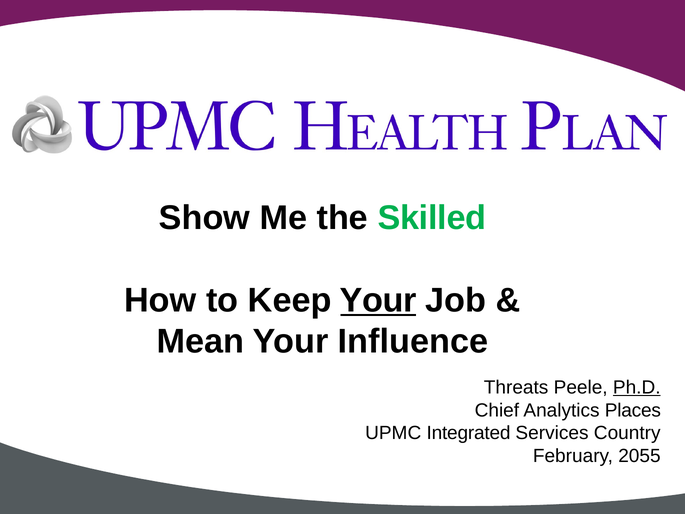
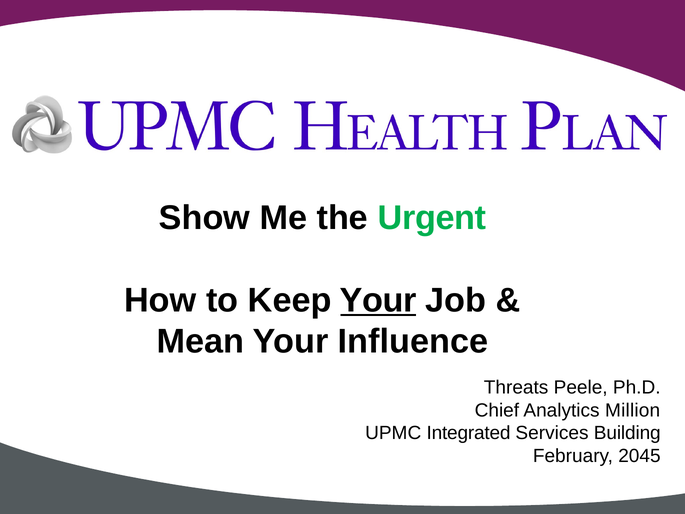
Skilled: Skilled -> Urgent (432, 218)
Ph.D underline: present -> none (637, 387)
Places: Places -> Million (633, 410)
Country: Country -> Building (627, 433)
2055: 2055 -> 2045 (639, 456)
